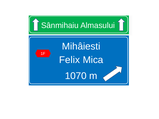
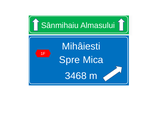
Felix: Felix -> Spre (69, 60)
1070: 1070 -> 3468 (76, 76)
